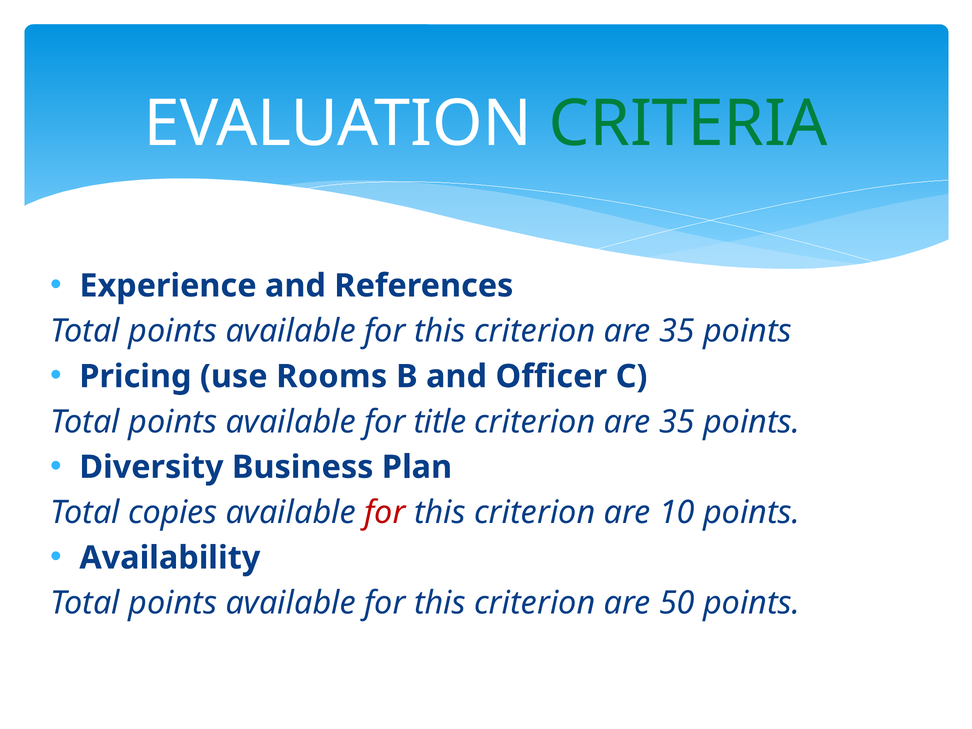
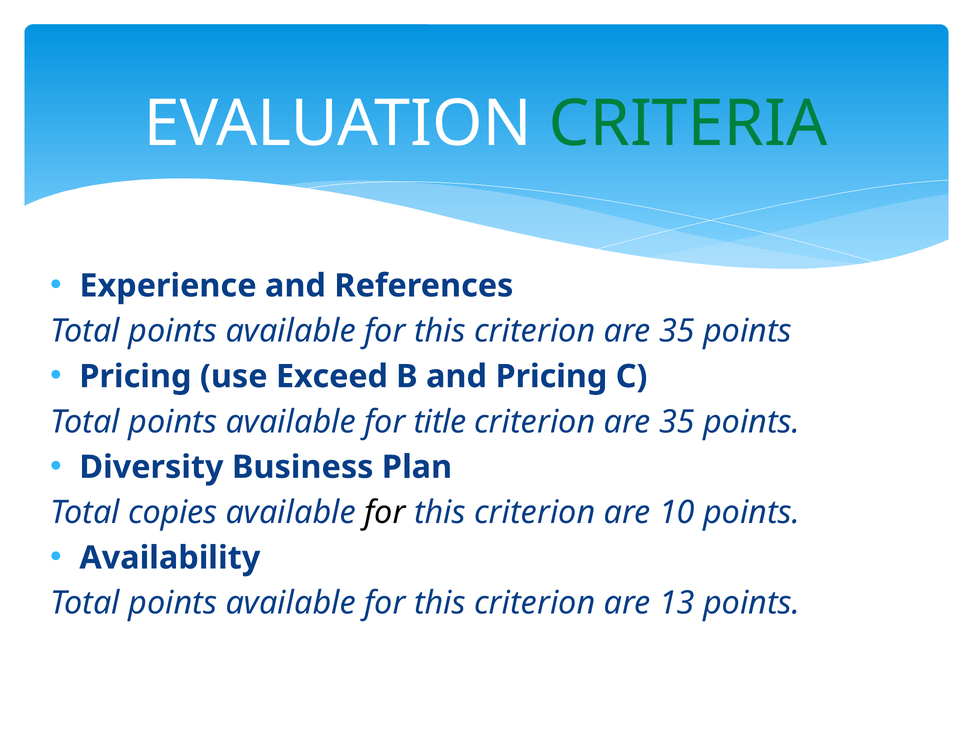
Rooms: Rooms -> Exceed (332, 376)
and Officer: Officer -> Pricing (551, 376)
for colour: red -> black (385, 513)
50: 50 -> 13 (677, 603)
